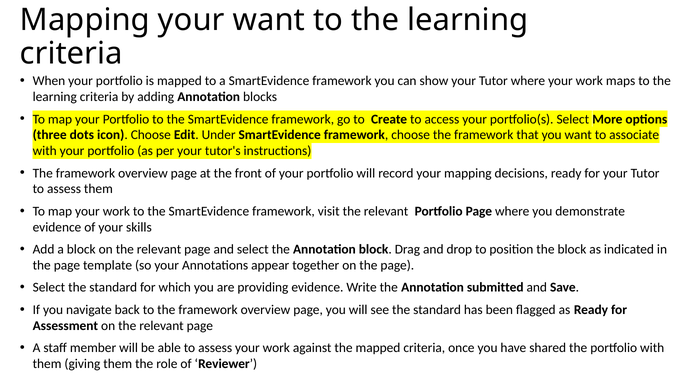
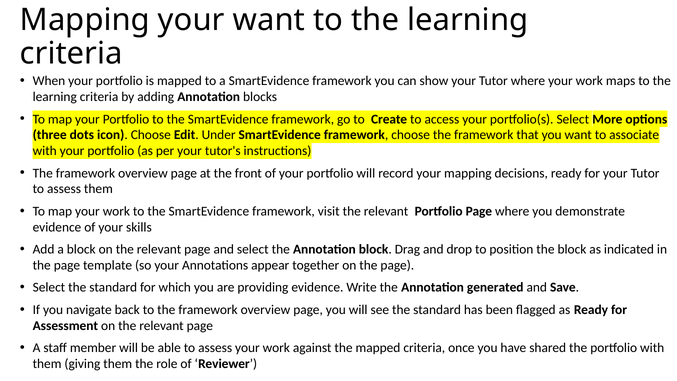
submitted: submitted -> generated (495, 287)
